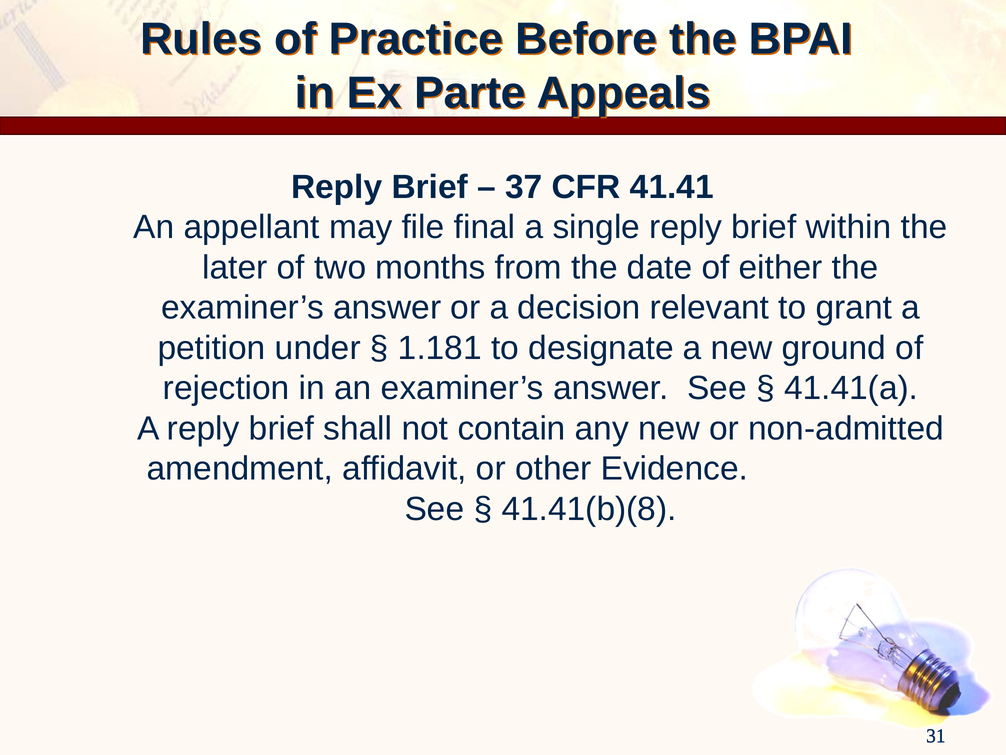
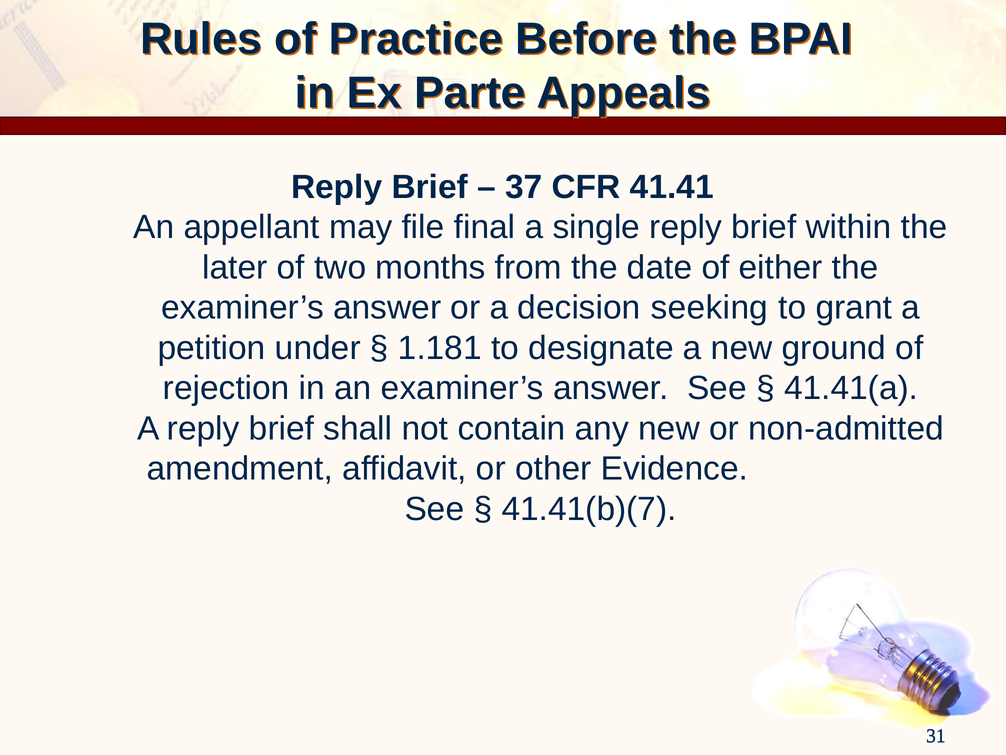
relevant: relevant -> seeking (709, 308)
41.41(b)(8: 41.41(b)(8 -> 41.41(b)(7 (589, 509)
